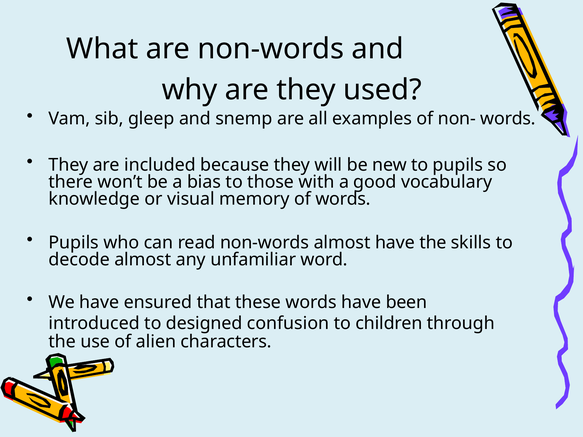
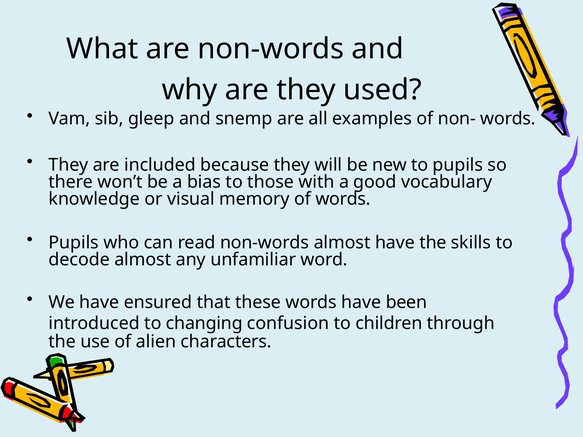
designed: designed -> changing (204, 323)
